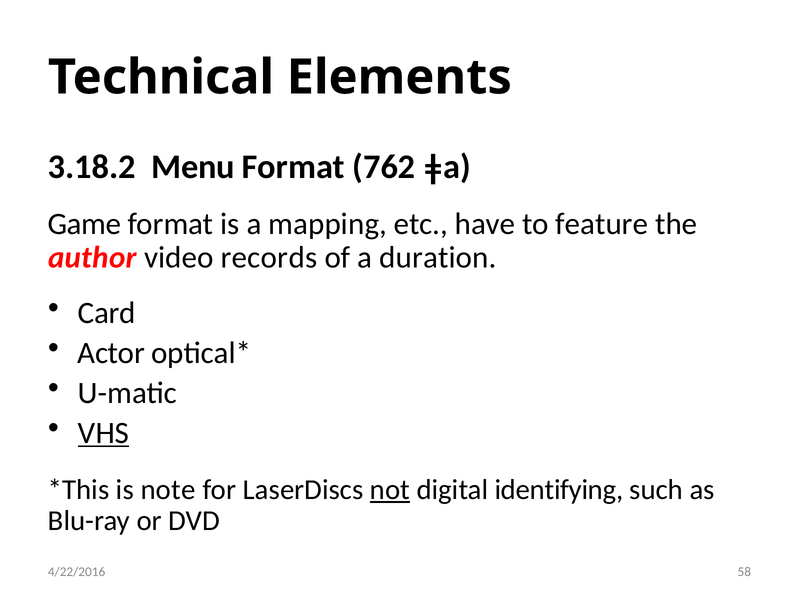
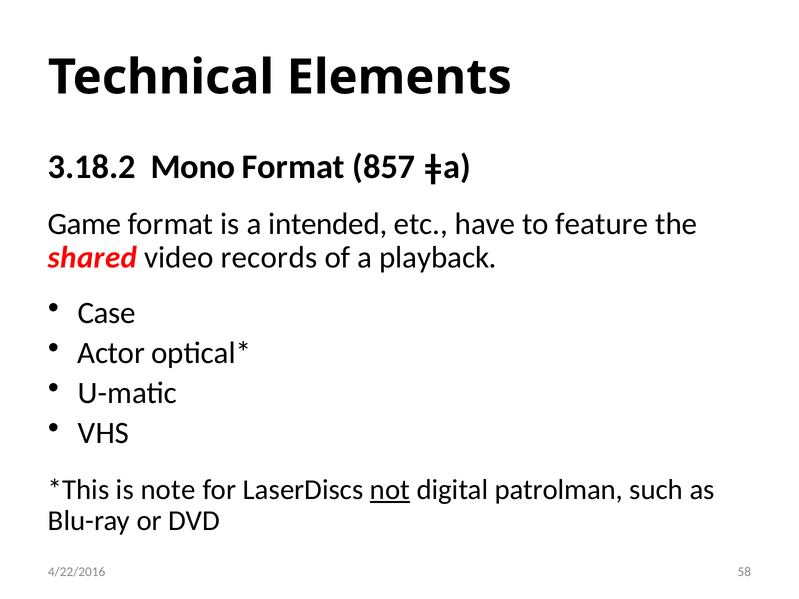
Menu: Menu -> Mono (193, 167)
762: 762 -> 857 (384, 167)
mapping: mapping -> intended (328, 224)
author: author -> shared (92, 258)
duration: duration -> playback (438, 258)
Card: Card -> Case (107, 313)
VHS underline: present -> none (104, 433)
identifying: identifying -> patrolman (559, 490)
